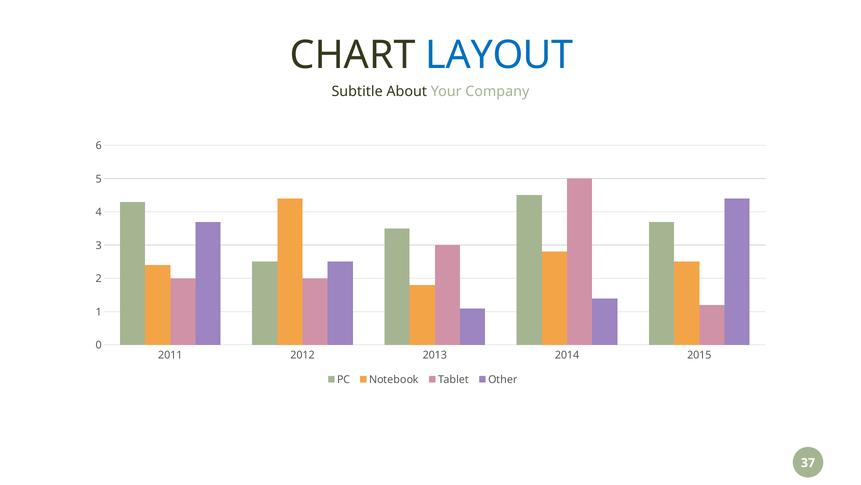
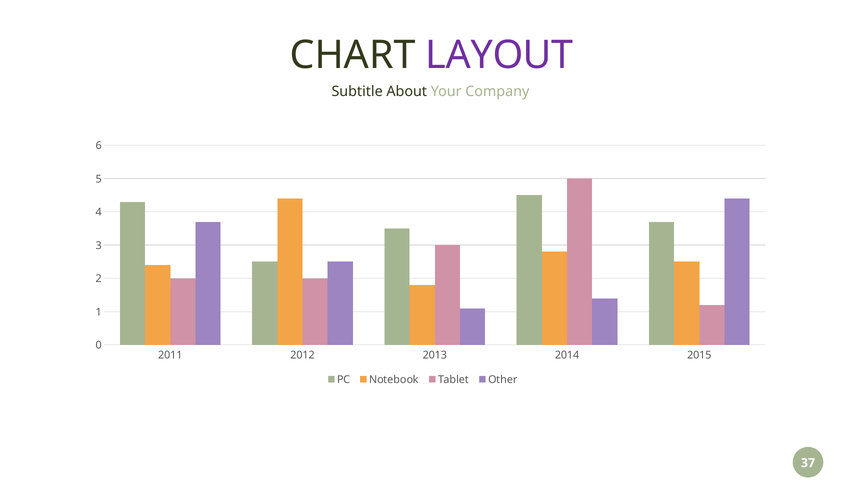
LAYOUT colour: blue -> purple (499, 55)
